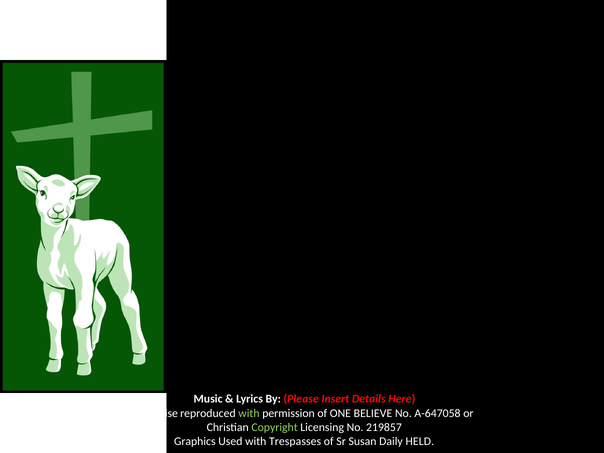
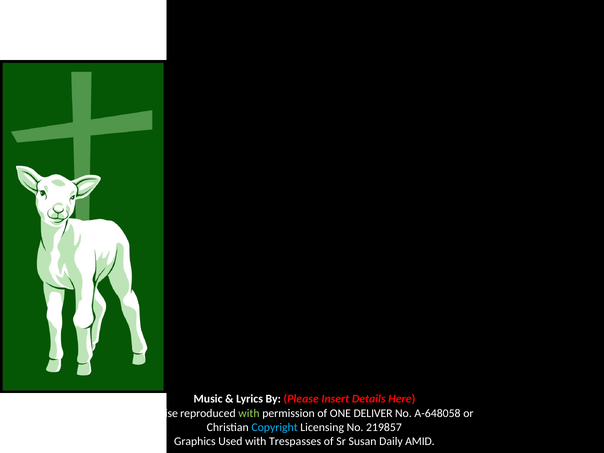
BELIEVE: BELIEVE -> DELIVER (373, 413)
A-647058: A-647058 -> A-648058 (438, 413)
Copyright colour: light green -> light blue (275, 427)
HELD: HELD -> AMID (420, 441)
